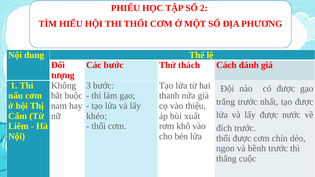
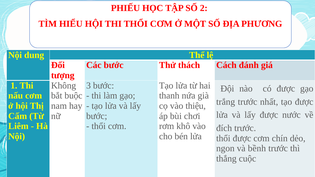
khéo: khéo -> bước (97, 116)
xuất: xuất -> chơi (192, 116)
